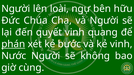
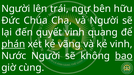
loài: loài -> trái (59, 9)
bước: bước -> vãng (69, 44)
bao underline: none -> present (124, 56)
